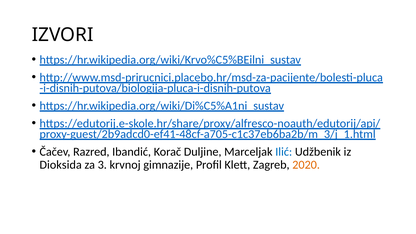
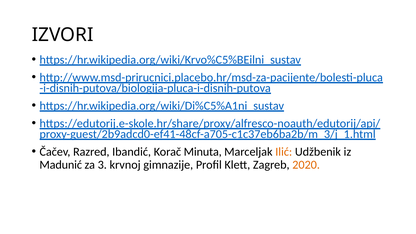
Duljine: Duljine -> Minuta (203, 152)
Ilić colour: blue -> orange (284, 152)
Dioksida: Dioksida -> Madunić (61, 165)
